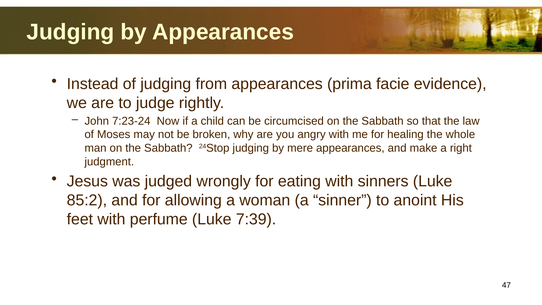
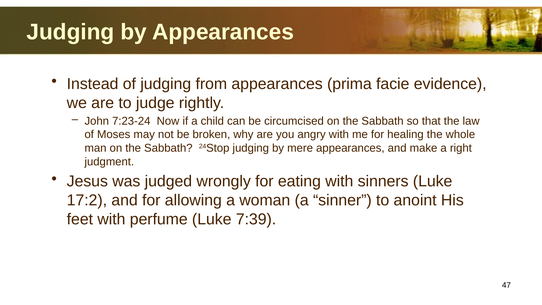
85:2: 85:2 -> 17:2 (87, 200)
